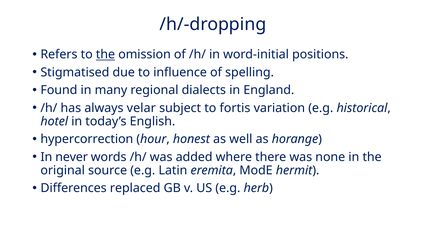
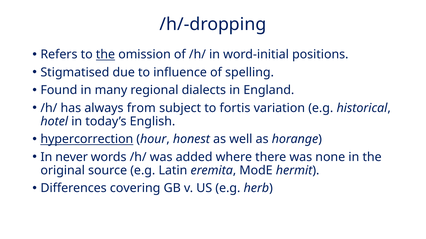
velar: velar -> from (141, 108)
hypercorrection underline: none -> present (87, 140)
replaced: replaced -> covering (135, 189)
